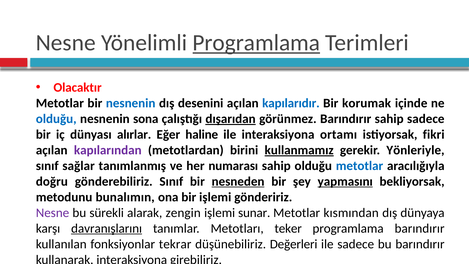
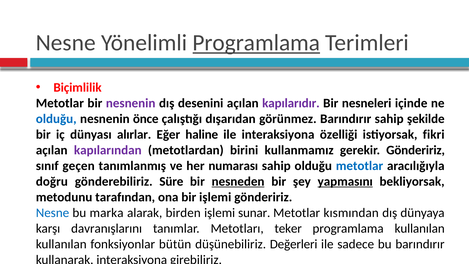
Olacaktır: Olacaktır -> Biçimlilik (78, 88)
nesnenin colour: blue -> purple (131, 103)
kapılarıdır colour: blue -> purple (291, 103)
korumak: korumak -> nesneleri (367, 103)
sona: sona -> önce (146, 119)
dışarıdan underline: present -> none (231, 119)
sahip sadece: sadece -> şekilde (426, 119)
ortamı: ortamı -> özelliği (339, 134)
kullanmamız underline: present -> none (299, 150)
gerekir Yönleriyle: Yönleriyle -> Göndeririz (416, 150)
sağlar: sağlar -> geçen (79, 166)
gönderebiliriz Sınıf: Sınıf -> Süre (171, 181)
bunalımın: bunalımın -> tarafından (125, 197)
Nesne colour: purple -> blue (53, 213)
sürekli: sürekli -> marka (107, 213)
zengin: zengin -> birden (183, 213)
davranışlarını underline: present -> none (107, 228)
programlama barındırır: barındırır -> kullanılan (420, 228)
tekrar: tekrar -> bütün (175, 244)
